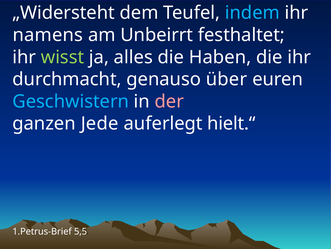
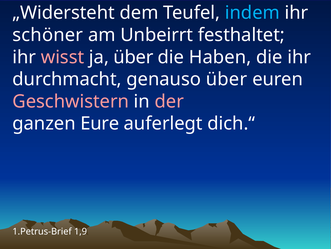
namens: namens -> schöner (48, 35)
wisst colour: light green -> pink (63, 57)
ja alles: alles -> über (133, 57)
Geschwistern colour: light blue -> pink (71, 101)
Jede: Jede -> Eure (100, 123)
hielt.“: hielt.“ -> dich.“ (231, 123)
5,5: 5,5 -> 1,9 (81, 231)
